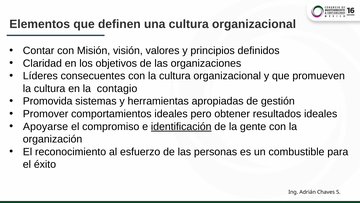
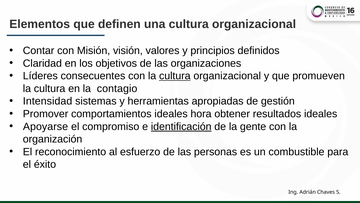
cultura underline: none -> present (175, 76)
Promovida: Promovida -> Intensidad (48, 101)
pero: pero -> hora (201, 114)
